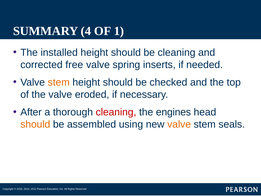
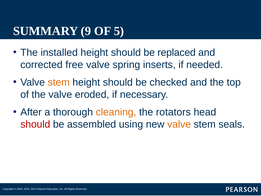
4: 4 -> 9 (86, 31)
1: 1 -> 5 (119, 31)
be cleaning: cleaning -> replaced (177, 52)
cleaning colour: red -> orange (116, 112)
engines: engines -> rotators (173, 112)
should colour: orange -> red (35, 124)
